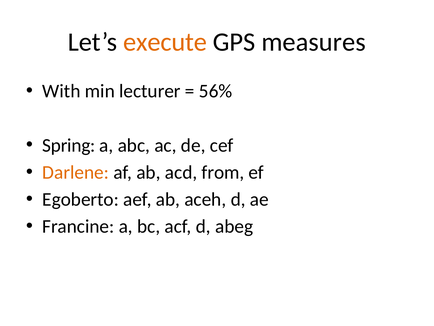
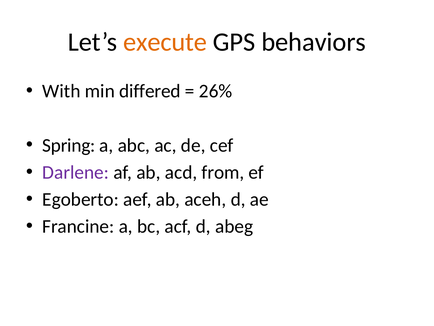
measures: measures -> behaviors (314, 42)
lecturer: lecturer -> differed (150, 91)
56%: 56% -> 26% (216, 91)
Darlene colour: orange -> purple (76, 172)
